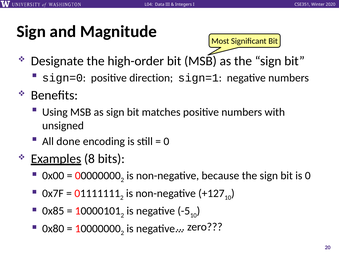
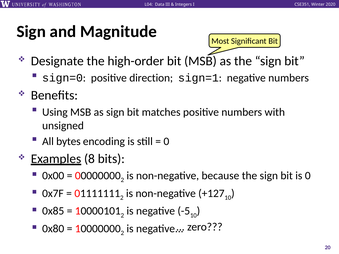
done: done -> bytes (68, 142)
